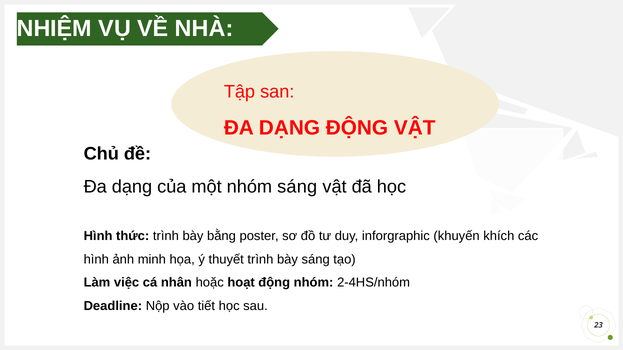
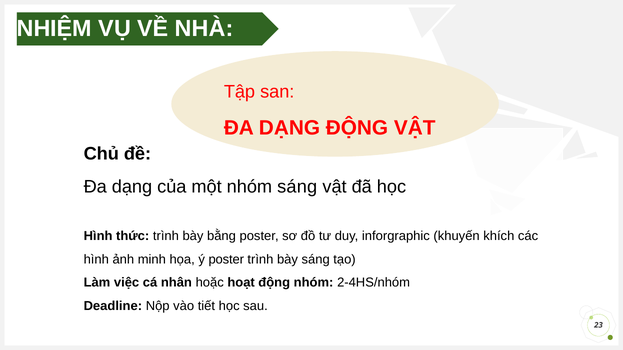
ý thuyết: thuyết -> poster (226, 260)
